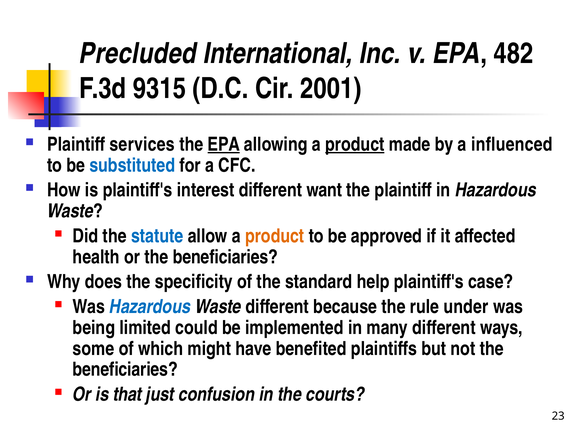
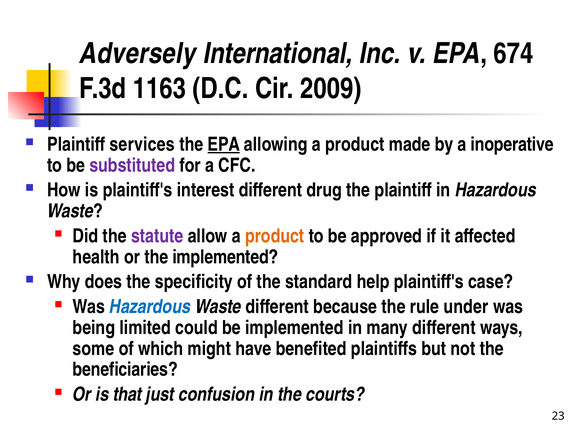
Precluded: Precluded -> Adversely (138, 54)
482: 482 -> 674 (514, 54)
9315: 9315 -> 1163 (159, 88)
2001: 2001 -> 2009 (331, 88)
product underline: present -> none (355, 144)
influenced: influenced -> inoperative (512, 144)
substituted colour: blue -> purple (132, 165)
want: want -> drug (324, 190)
statute colour: blue -> purple (157, 236)
or the beneficiaries: beneficiaries -> implemented (225, 257)
